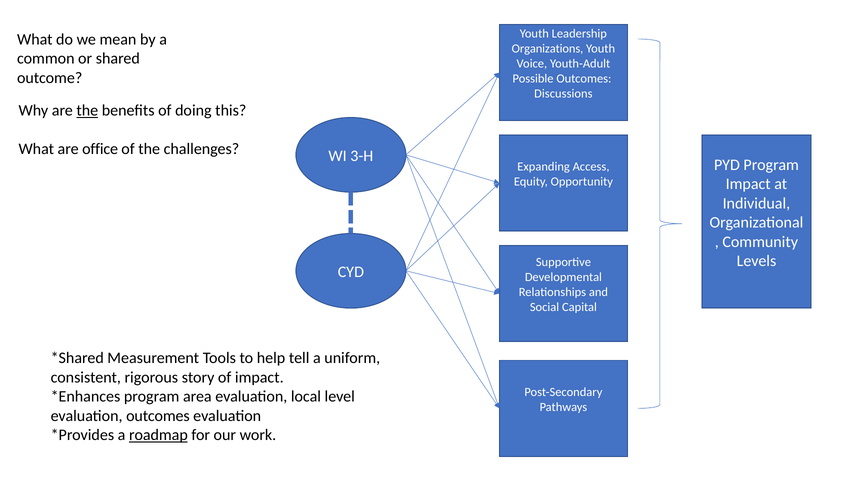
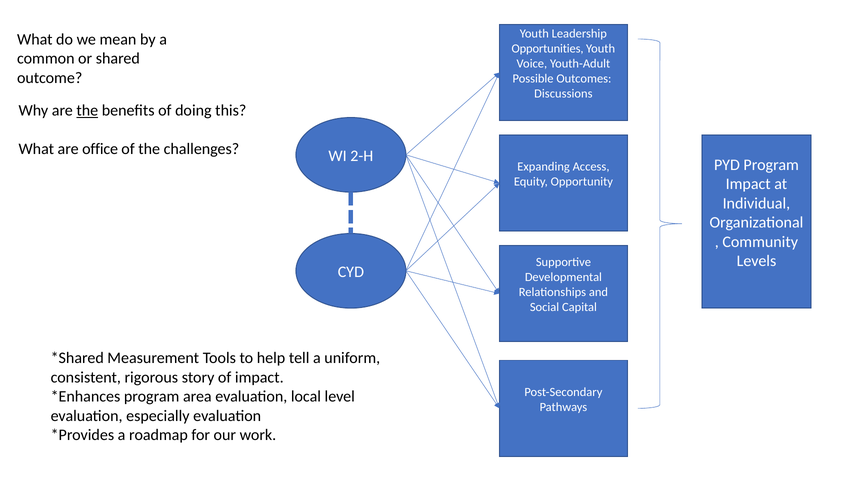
Organizations: Organizations -> Opportunities (548, 49)
3-H: 3-H -> 2-H (362, 156)
evaluation outcomes: outcomes -> especially (158, 416)
roadmap underline: present -> none (158, 435)
